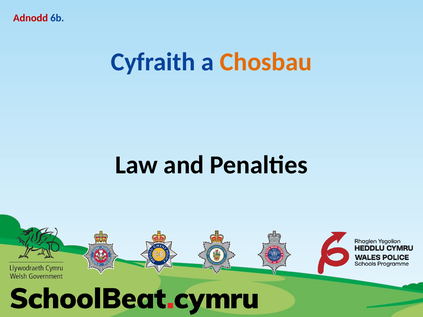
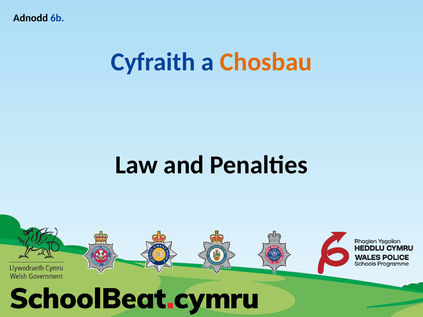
Adnodd colour: red -> black (31, 18)
